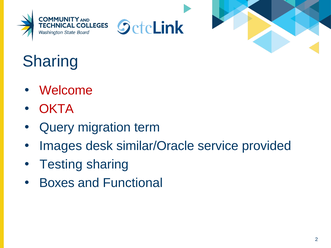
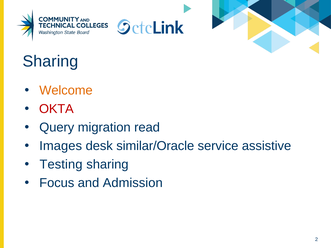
Welcome colour: red -> orange (66, 91)
term: term -> read (147, 128)
provided: provided -> assistive (267, 146)
Boxes: Boxes -> Focus (57, 183)
Functional: Functional -> Admission (133, 183)
